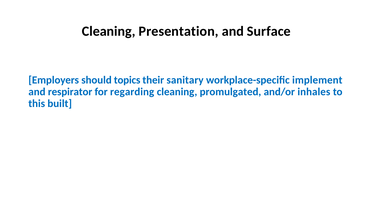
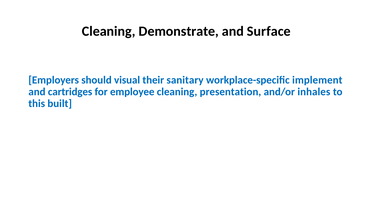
Presentation: Presentation -> Demonstrate (179, 31)
topics: topics -> visual (127, 80)
respirator: respirator -> cartridges (70, 92)
regarding: regarding -> employee (132, 92)
promulgated: promulgated -> presentation (230, 92)
